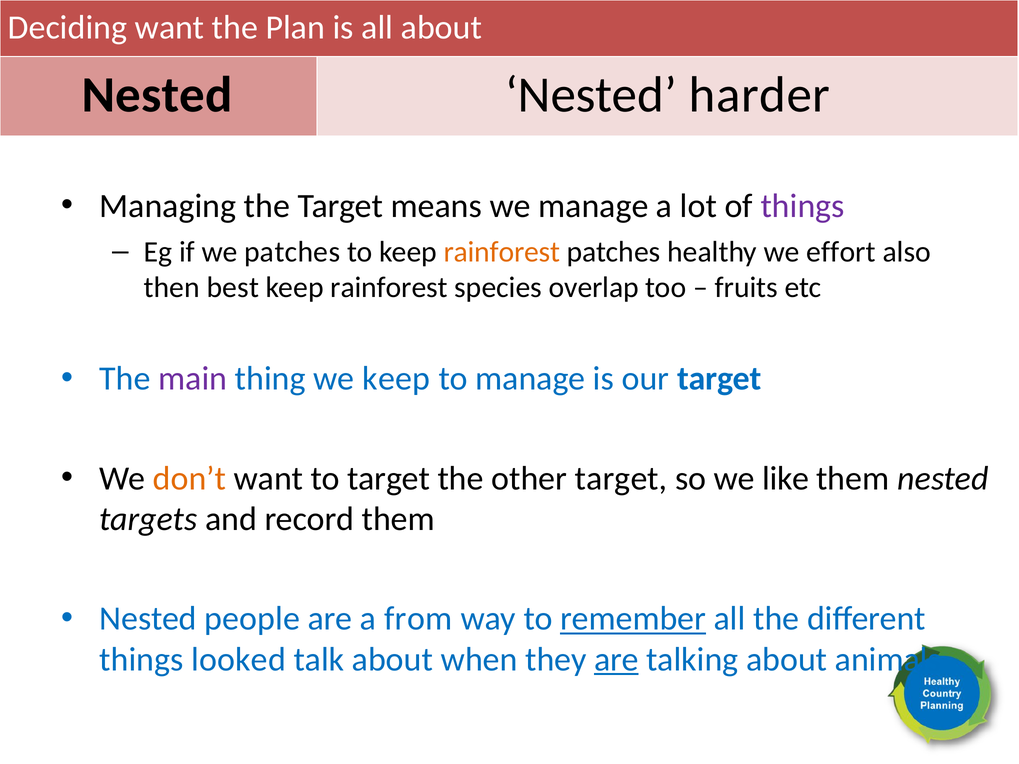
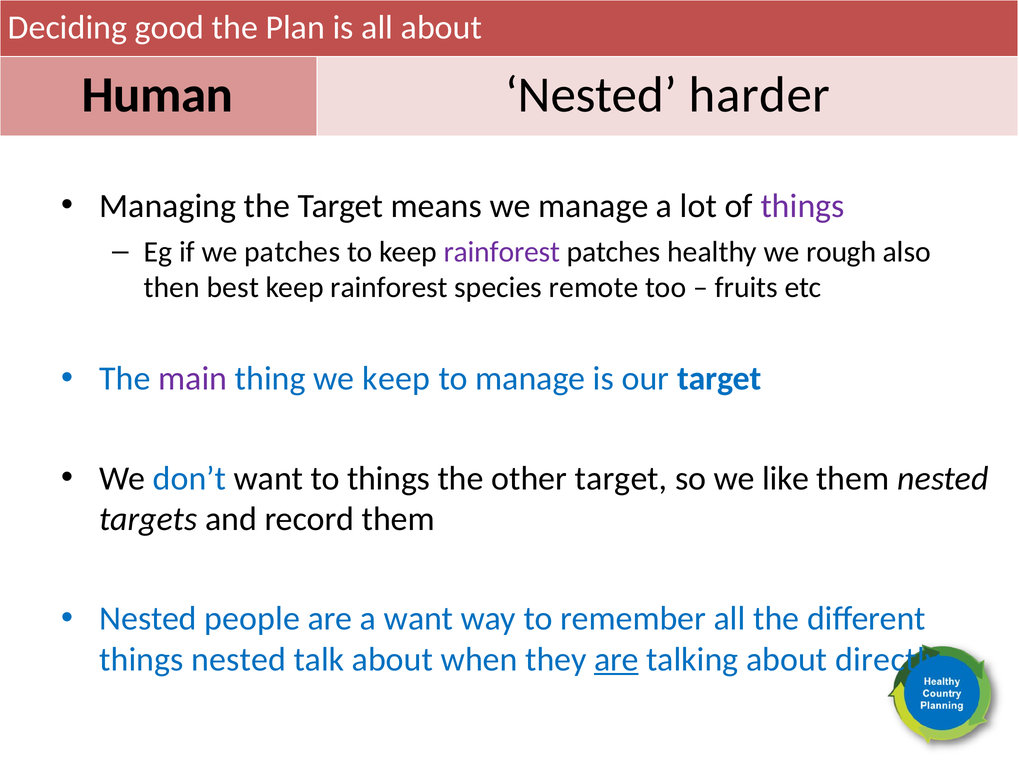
Deciding want: want -> good (170, 28)
Nested: Nested -> Human (157, 95)
rainforest colour: orange -> purple (502, 252)
effort: effort -> rough (841, 252)
overlap: overlap -> remote (594, 288)
don’t colour: orange -> blue (190, 479)
to target: target -> things (389, 479)
a from: from -> want (419, 619)
remember underline: present -> none (633, 619)
things looked: looked -> nested (239, 660)
animals: animals -> directly (888, 660)
